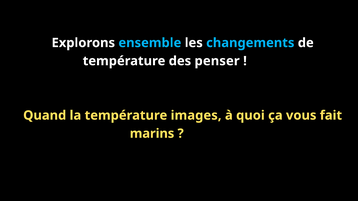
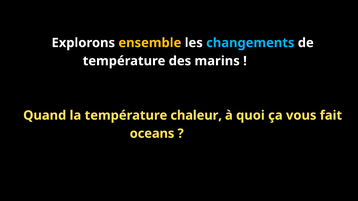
ensemble colour: light blue -> yellow (150, 43)
penser: penser -> marins (217, 61)
images: images -> chaleur (196, 116)
marins: marins -> oceans (152, 134)
